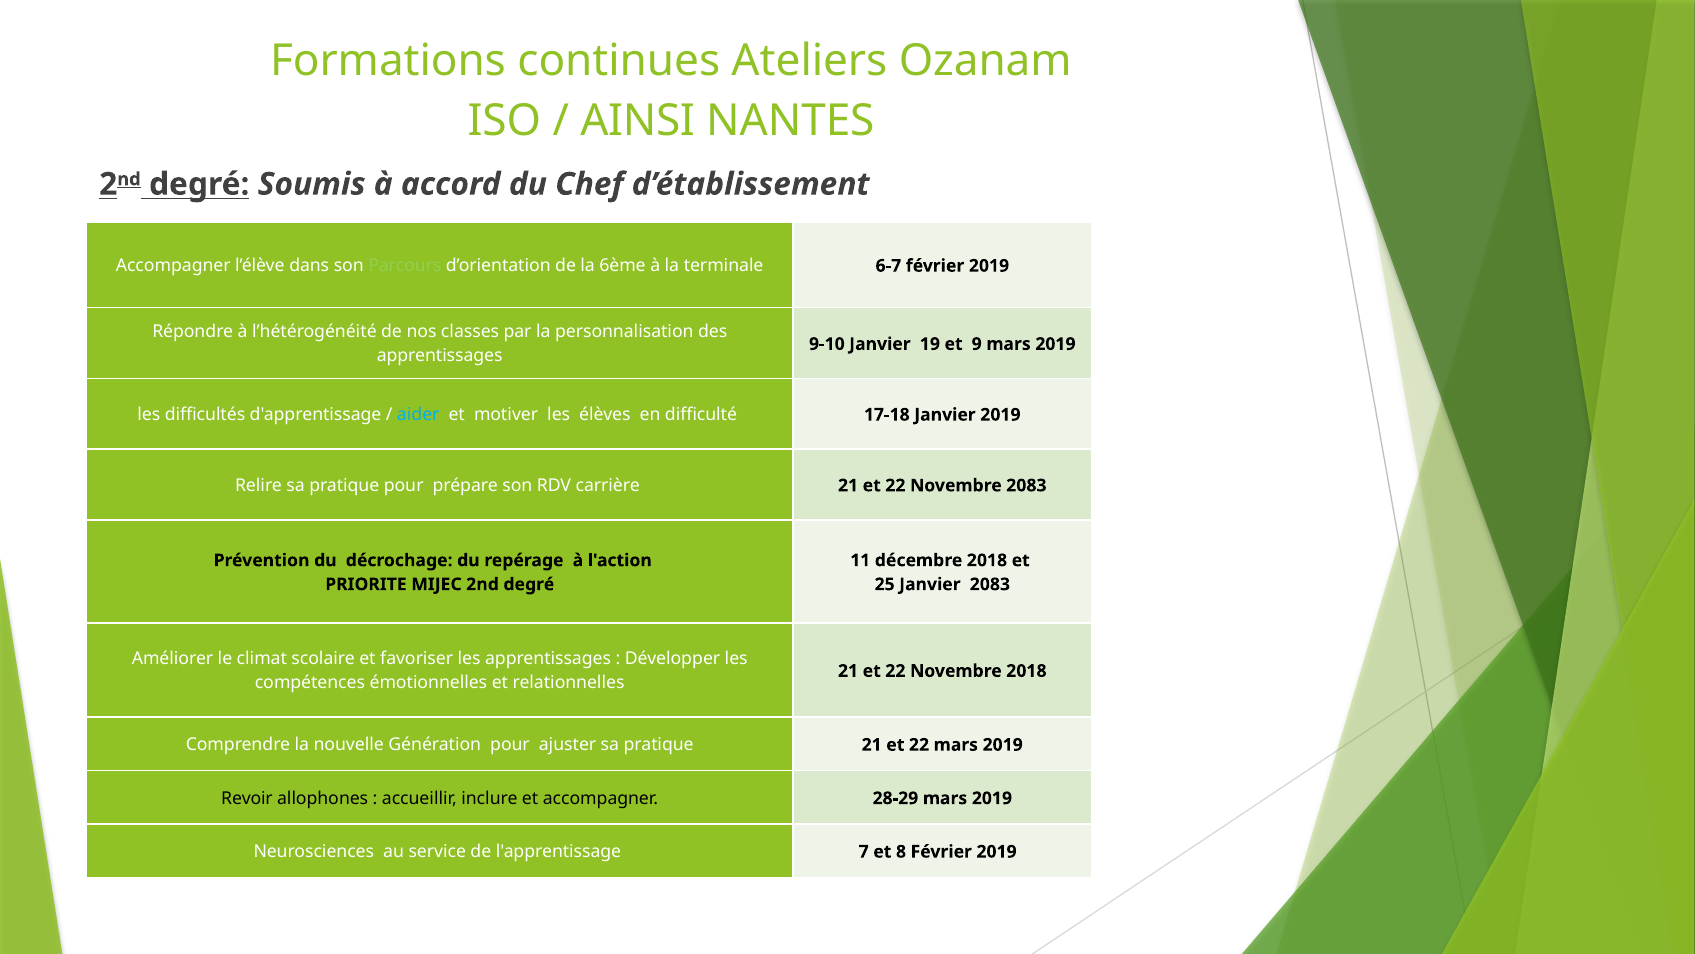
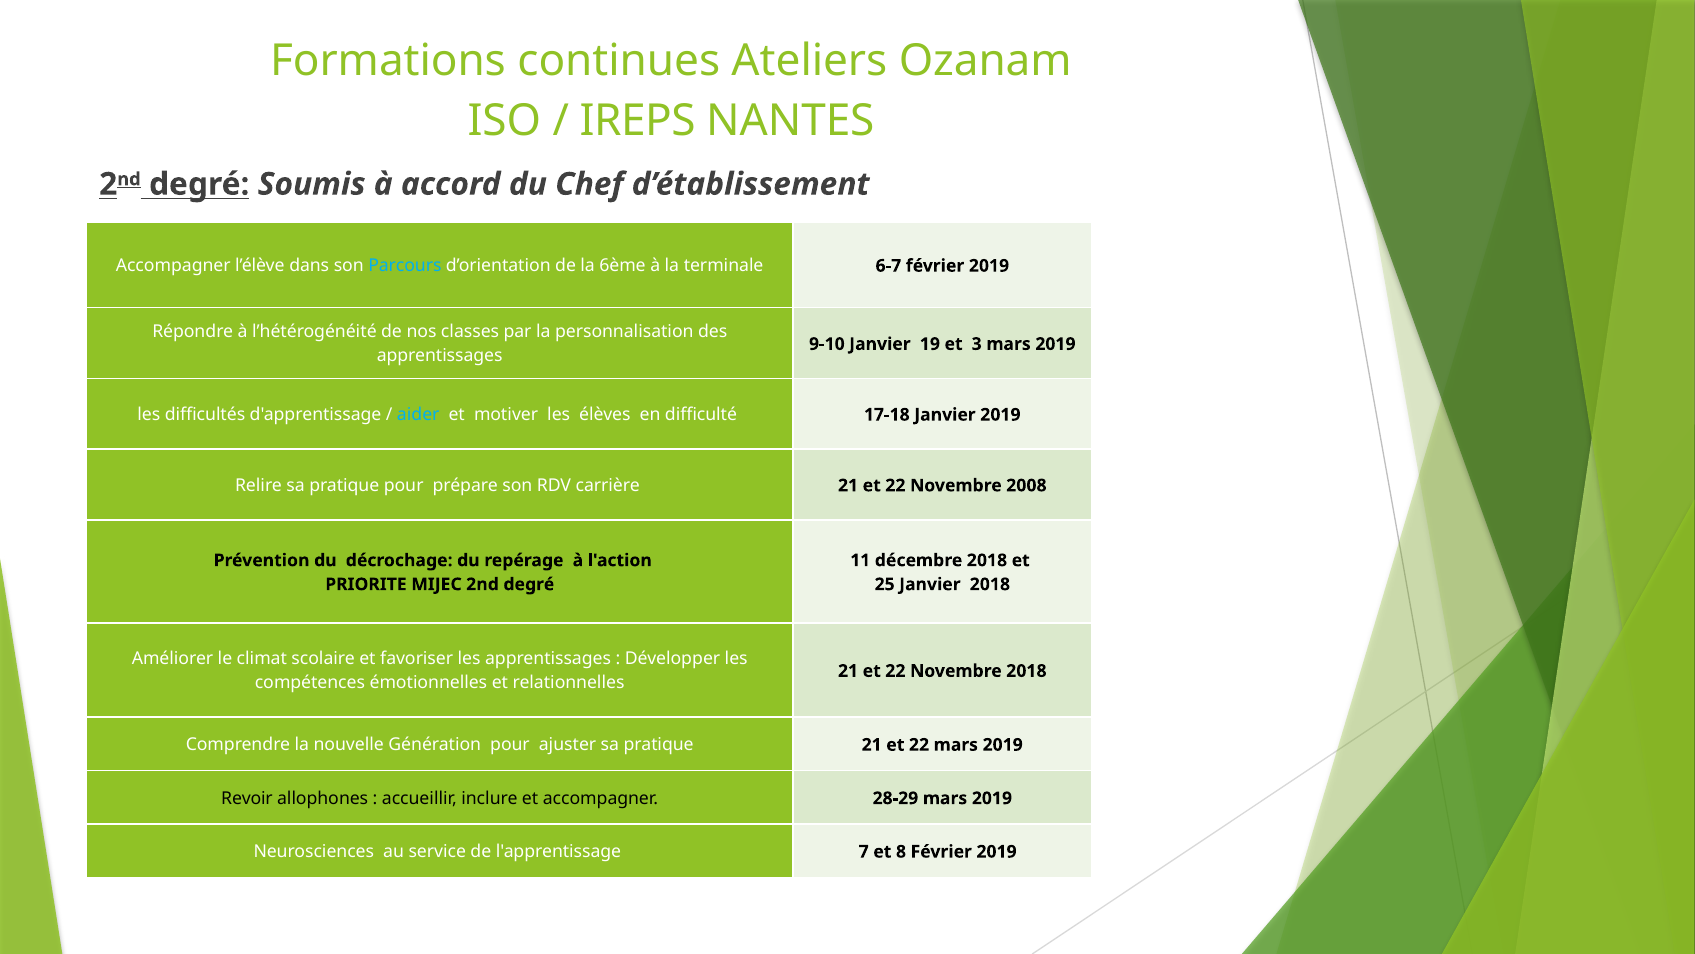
AINSI: AINSI -> IREPS (638, 121)
Parcours colour: light green -> light blue (405, 266)
9: 9 -> 3 (977, 344)
Novembre 2083: 2083 -> 2008 (1026, 485)
Janvier 2083: 2083 -> 2018 (990, 584)
